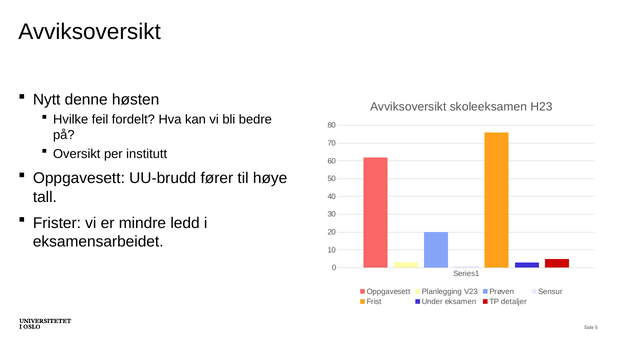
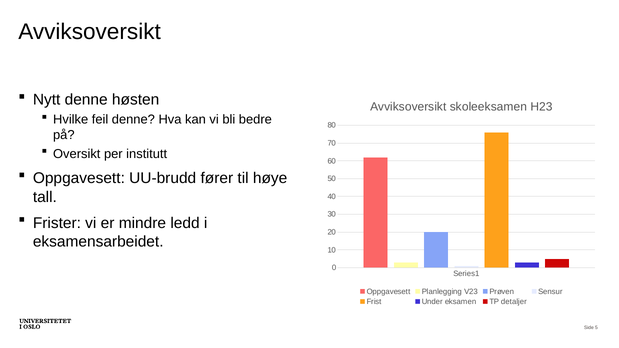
feil fordelt: fordelt -> denne (133, 120)
